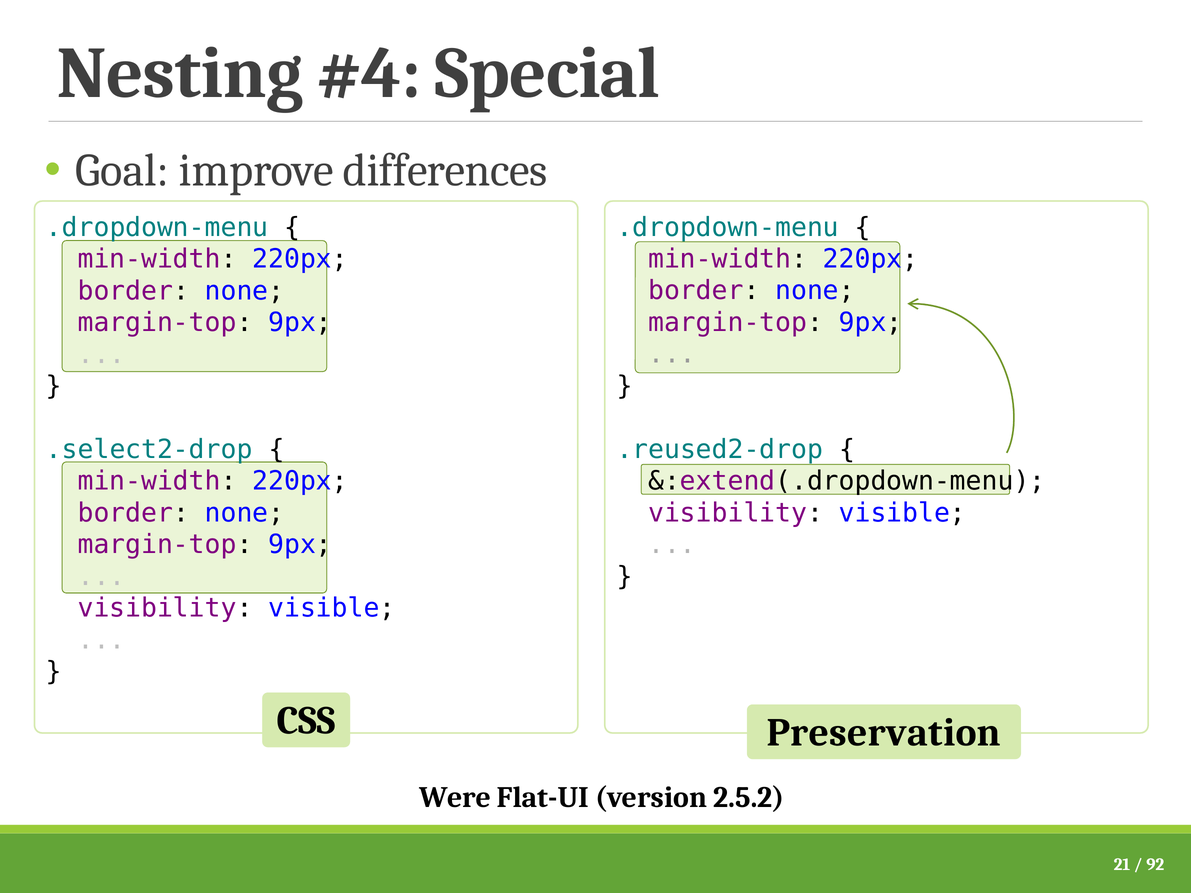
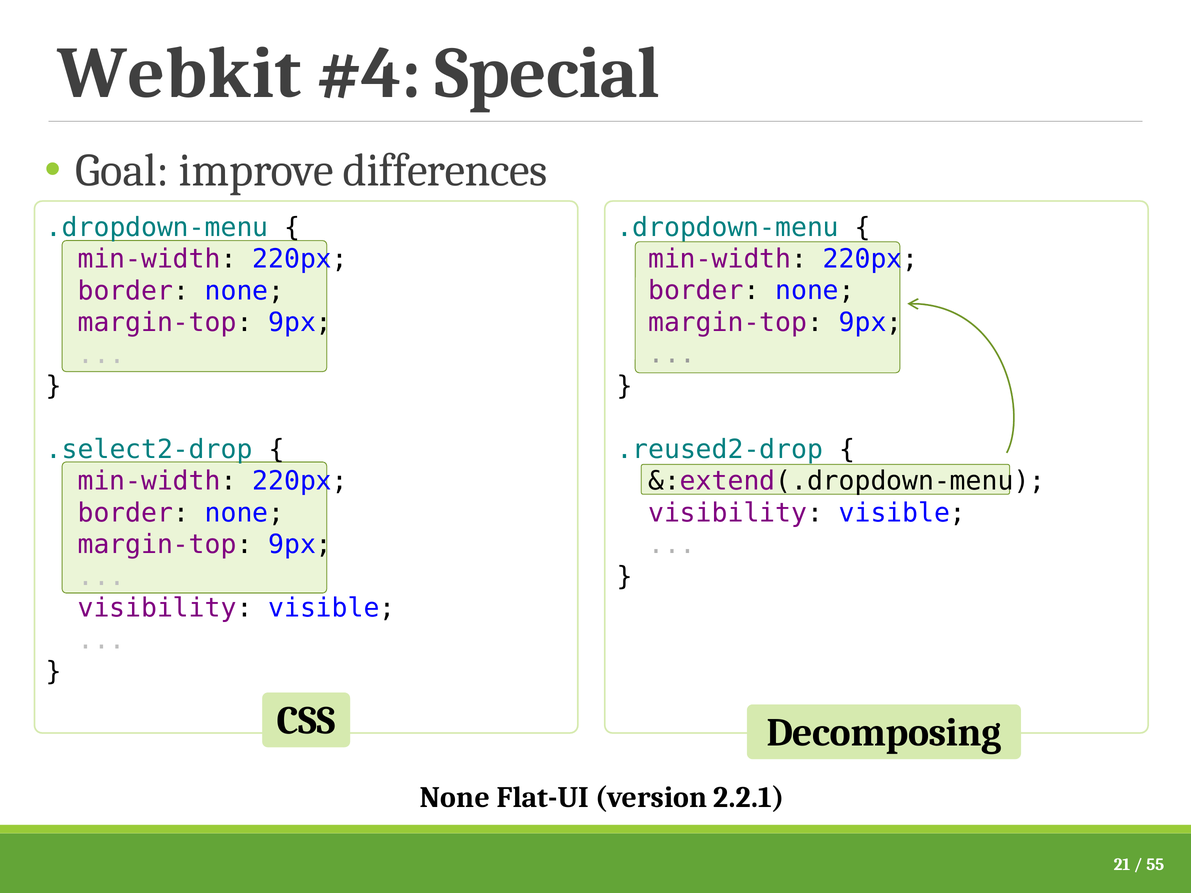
Nesting: Nesting -> Webkit (179, 73)
Preservation: Preservation -> Decomposing (884, 733)
Were: Were -> None (455, 798)
2.5.2: 2.5.2 -> 2.2.1 (749, 798)
92: 92 -> 55 (1155, 865)
